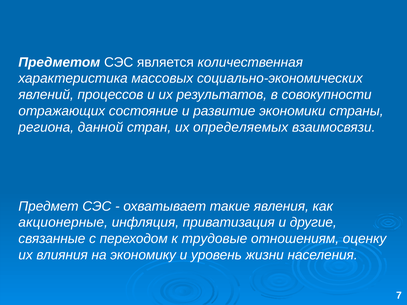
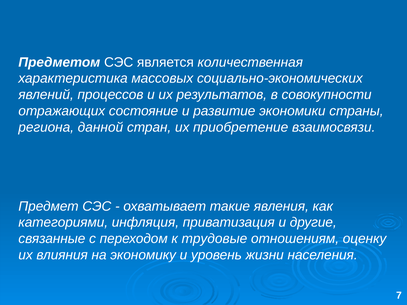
определяемых: определяемых -> приобретение (241, 127)
акционерные: акционерные -> категориями (63, 223)
